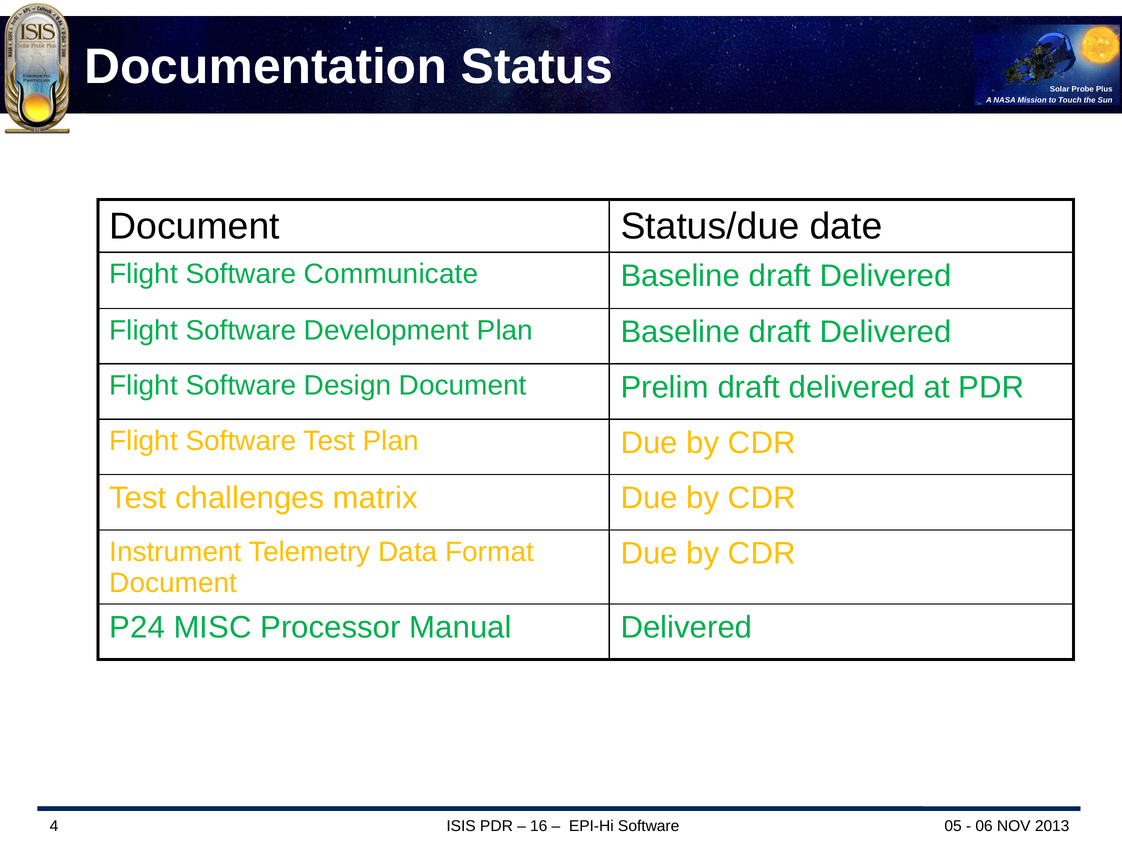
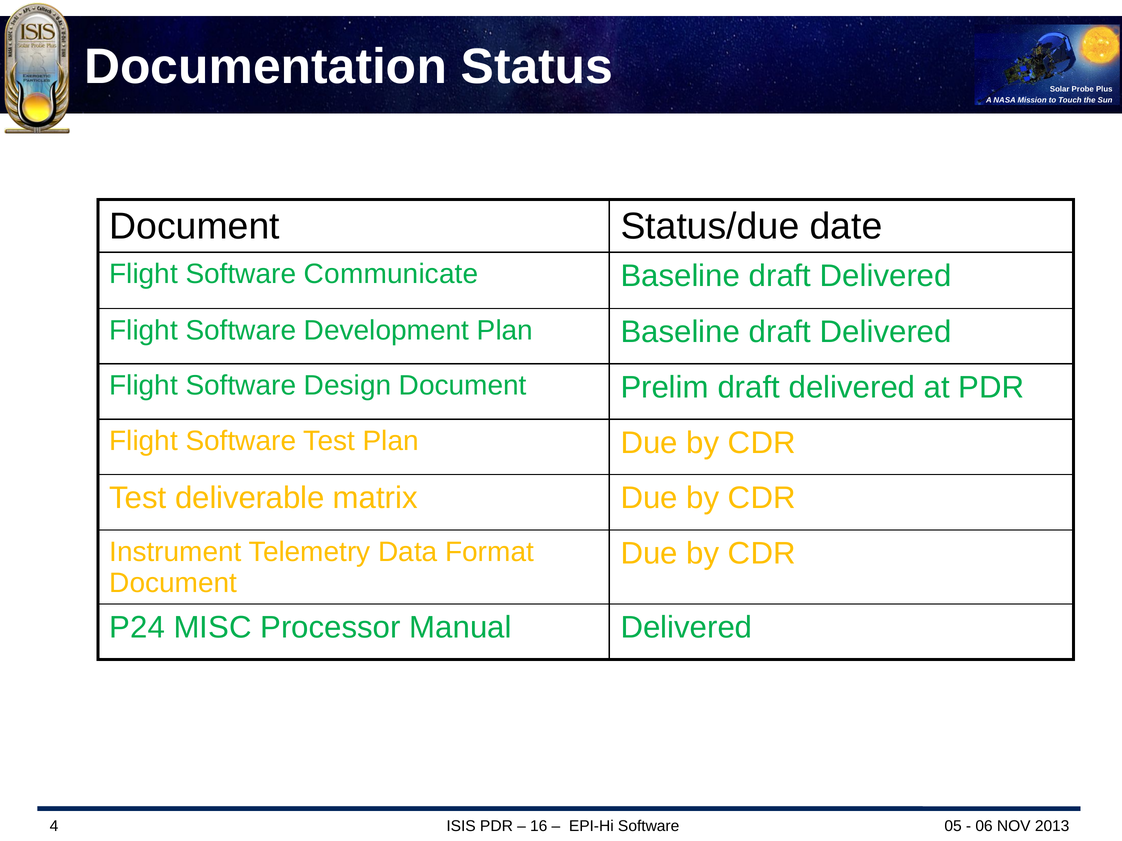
challenges: challenges -> deliverable (250, 498)
